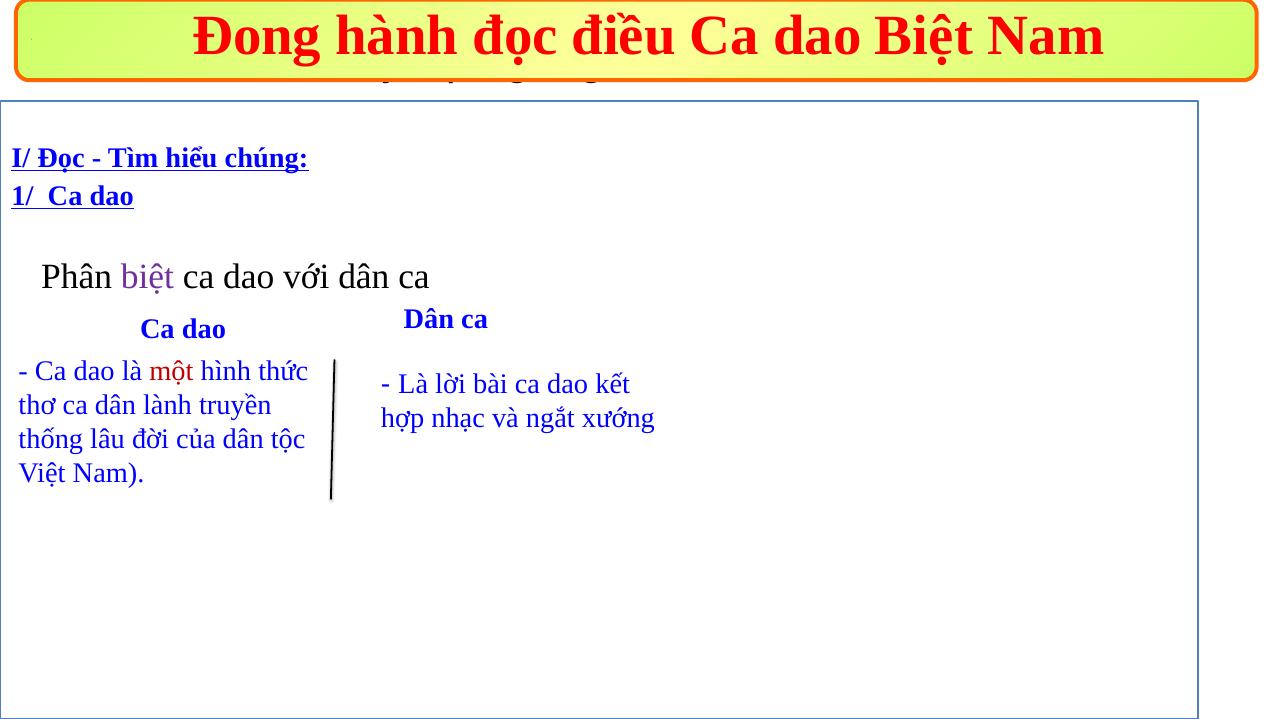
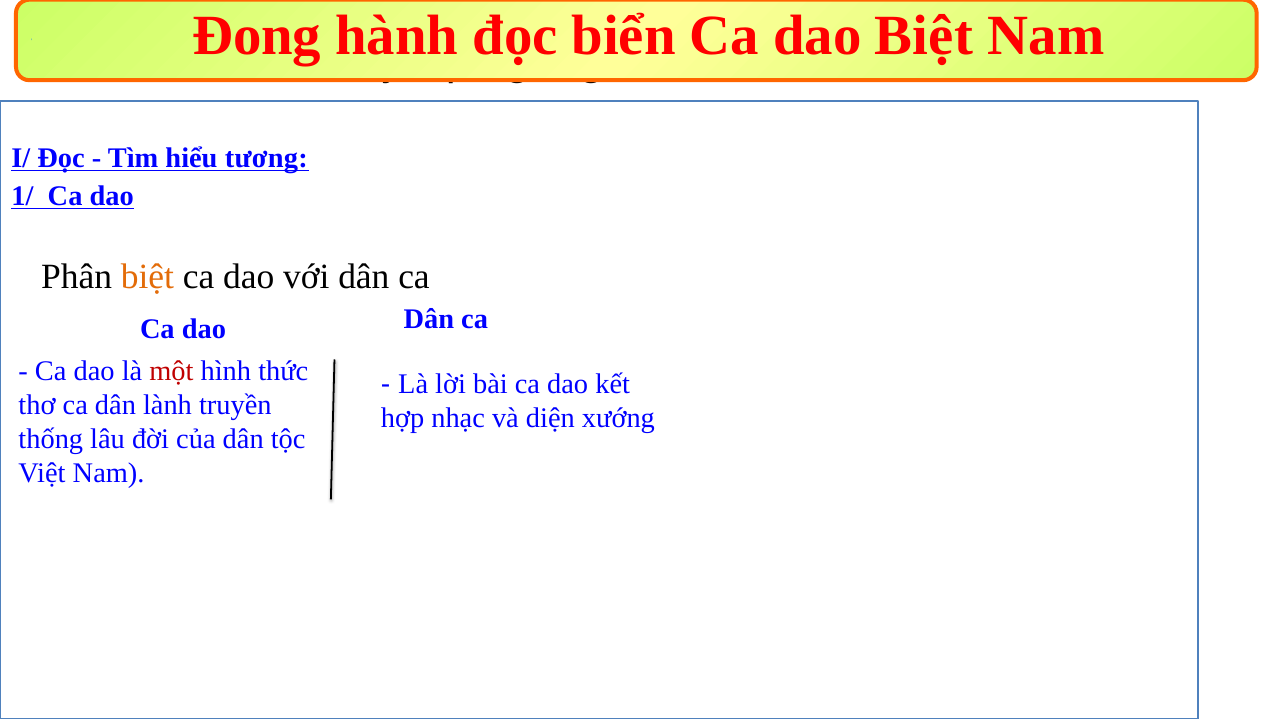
điều: điều -> biển (624, 36)
chúng: chúng -> tương (266, 158)
biệt colour: purple -> orange (147, 277)
ngắt: ngắt -> diện (550, 418)
